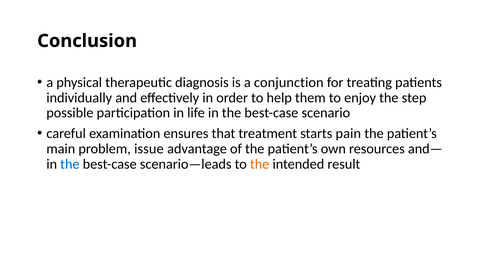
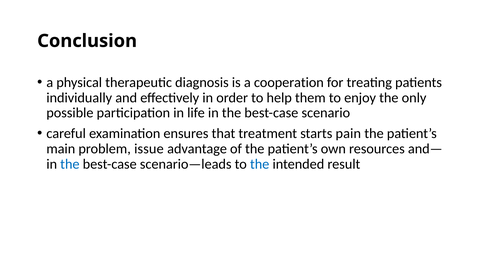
conjunction: conjunction -> cooperation (289, 82)
step: step -> only (414, 98)
the colour: orange -> blue (260, 164)
